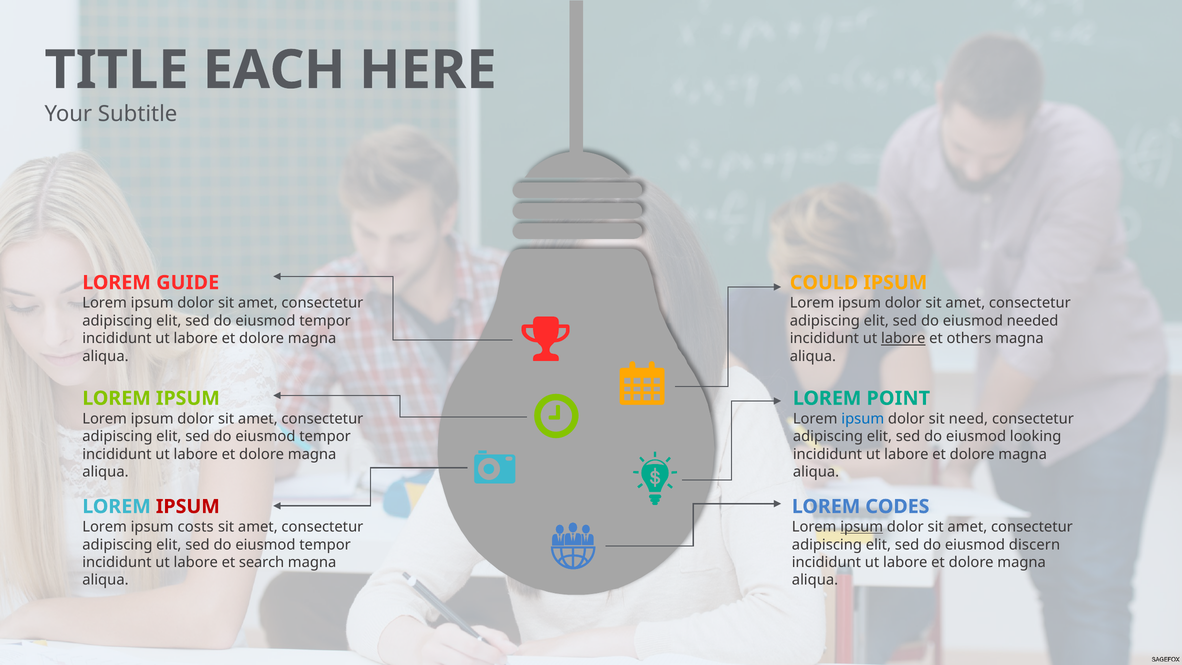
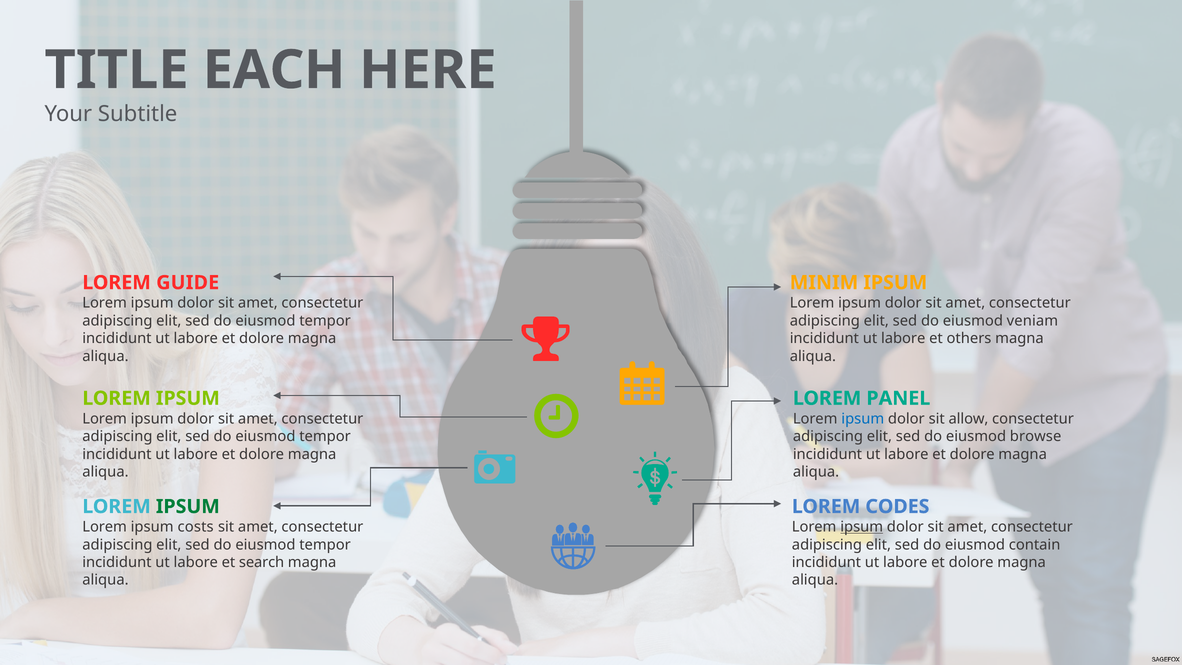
COULD: COULD -> MINIM (824, 283)
needed: needed -> veniam (1032, 321)
labore underline: present -> none (903, 338)
POINT: POINT -> PANEL (898, 398)
need: need -> allow (968, 419)
looking: looking -> browse (1036, 436)
IPSUM colour: red -> green (188, 506)
discern: discern -> contain (1035, 545)
